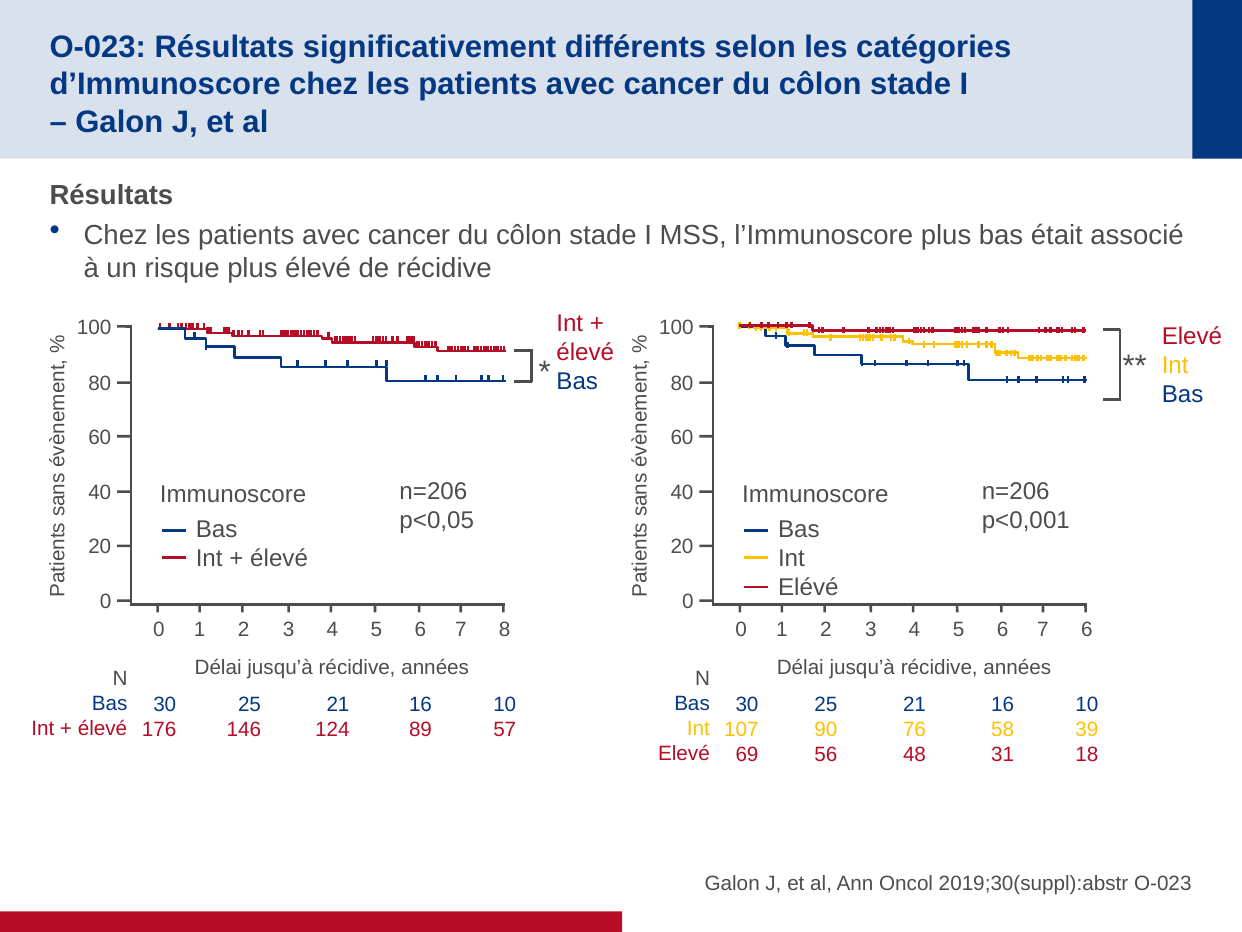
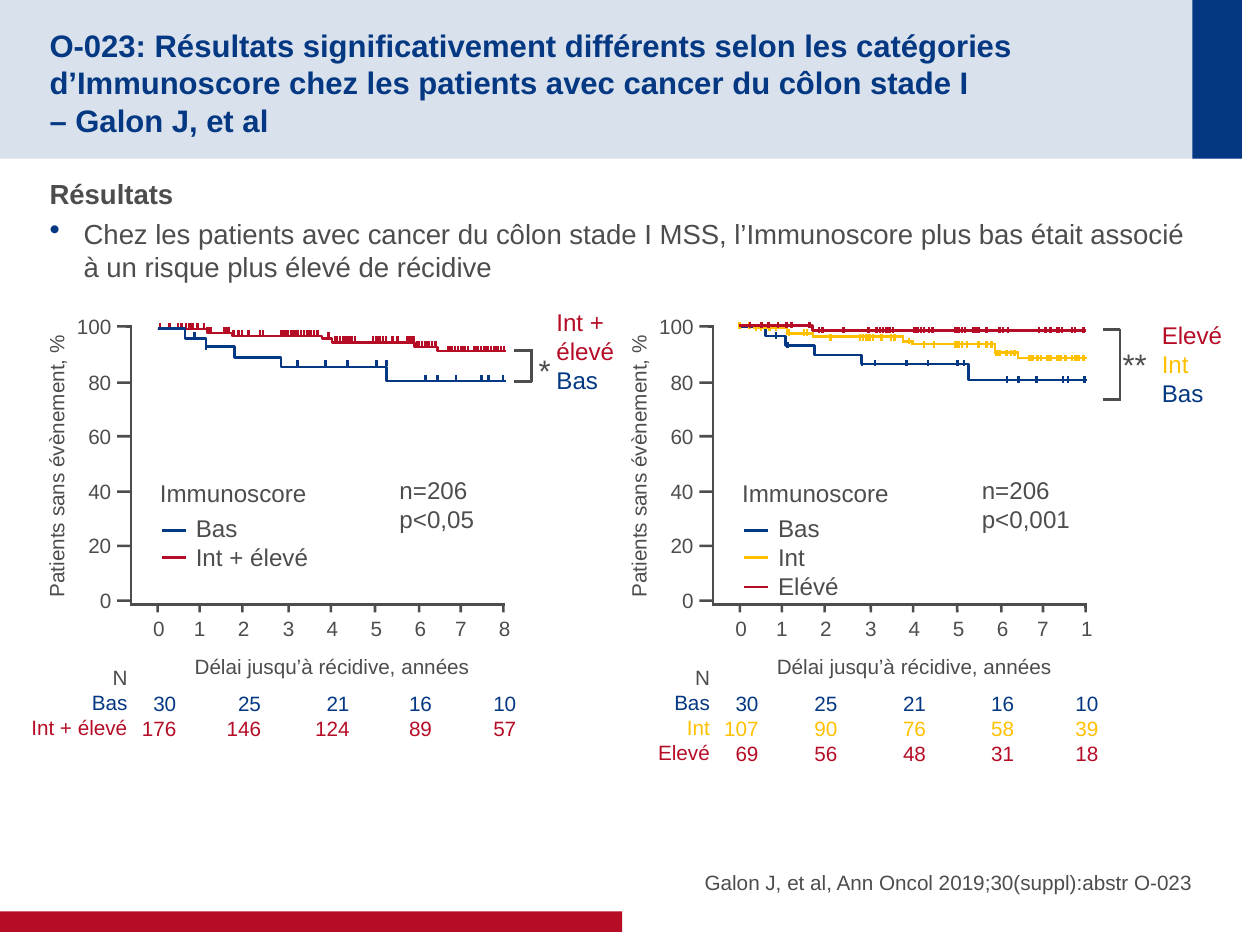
7 6: 6 -> 1 (1087, 630)
